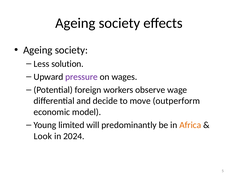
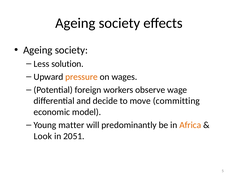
pressure colour: purple -> orange (81, 77)
outperform: outperform -> committing (176, 101)
limited: limited -> matter (71, 125)
2024: 2024 -> 2051 (74, 136)
